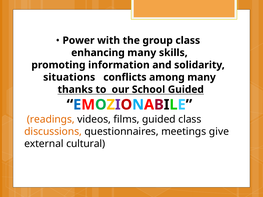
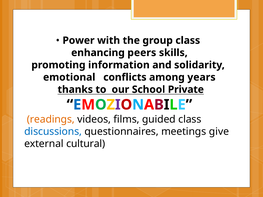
enhancing many: many -> peers (142, 53)
situations: situations -> emotional (69, 77)
among many: many -> years (201, 77)
School Guided: Guided -> Private (186, 90)
discussions colour: orange -> blue (53, 132)
